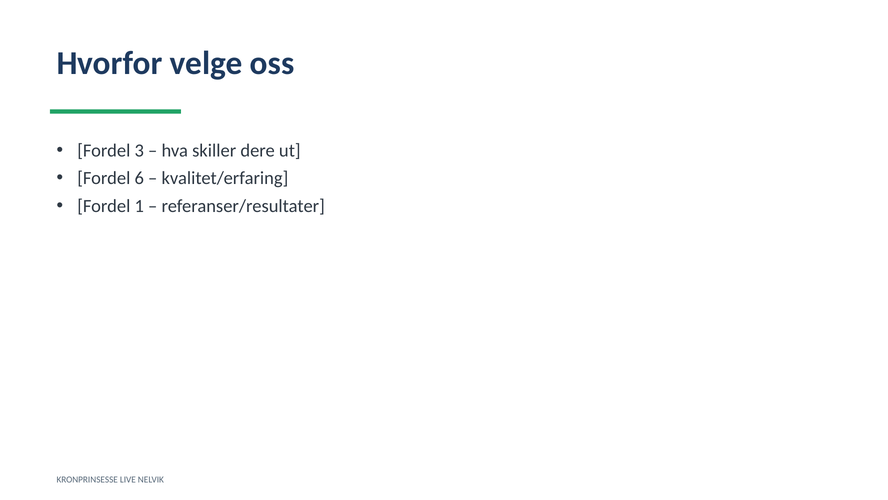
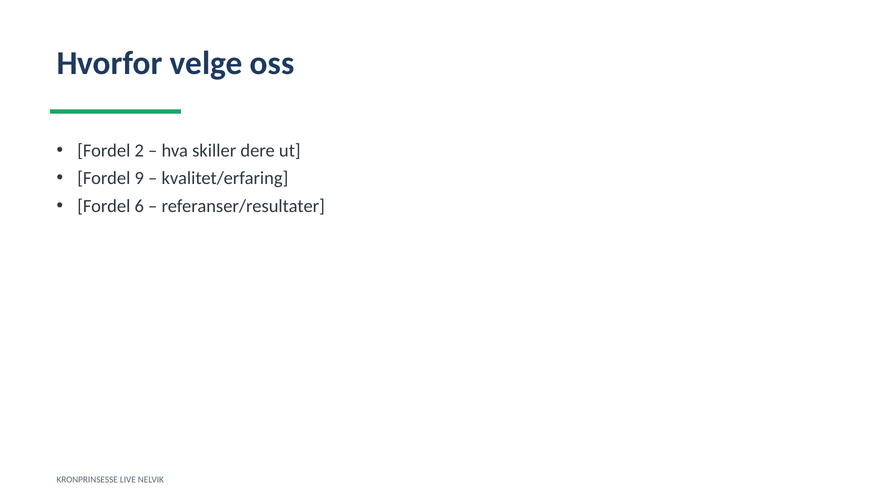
3: 3 -> 2 (139, 150)
6: 6 -> 9 (139, 178)
1: 1 -> 6 (139, 206)
